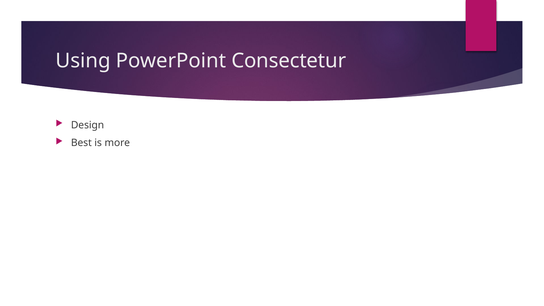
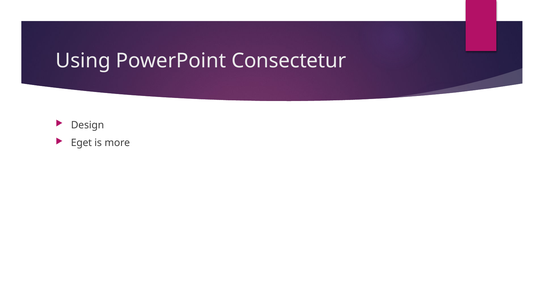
Best: Best -> Eget (81, 143)
